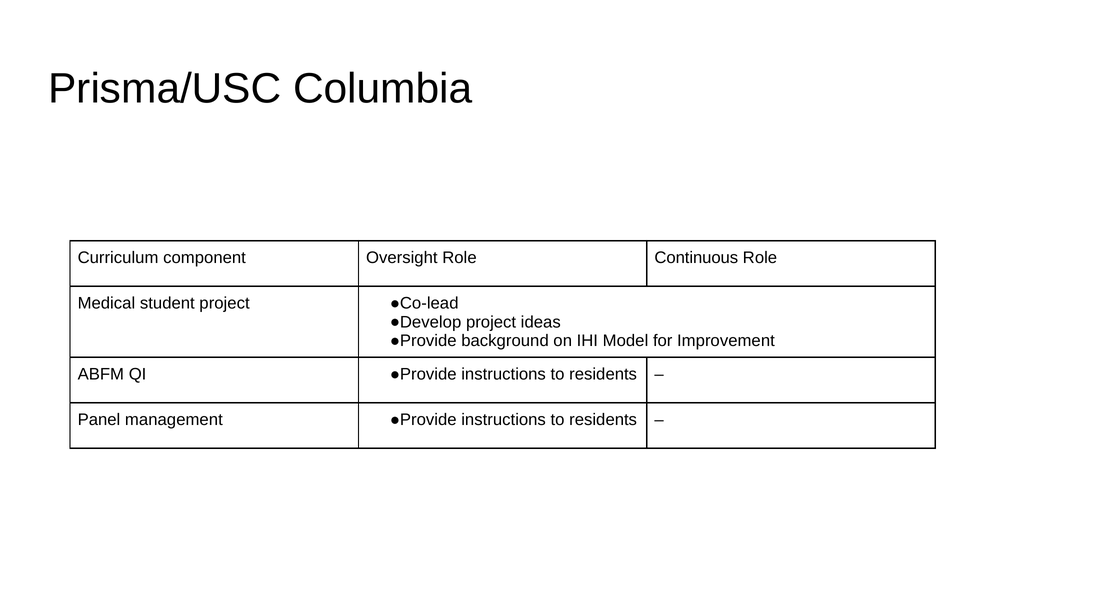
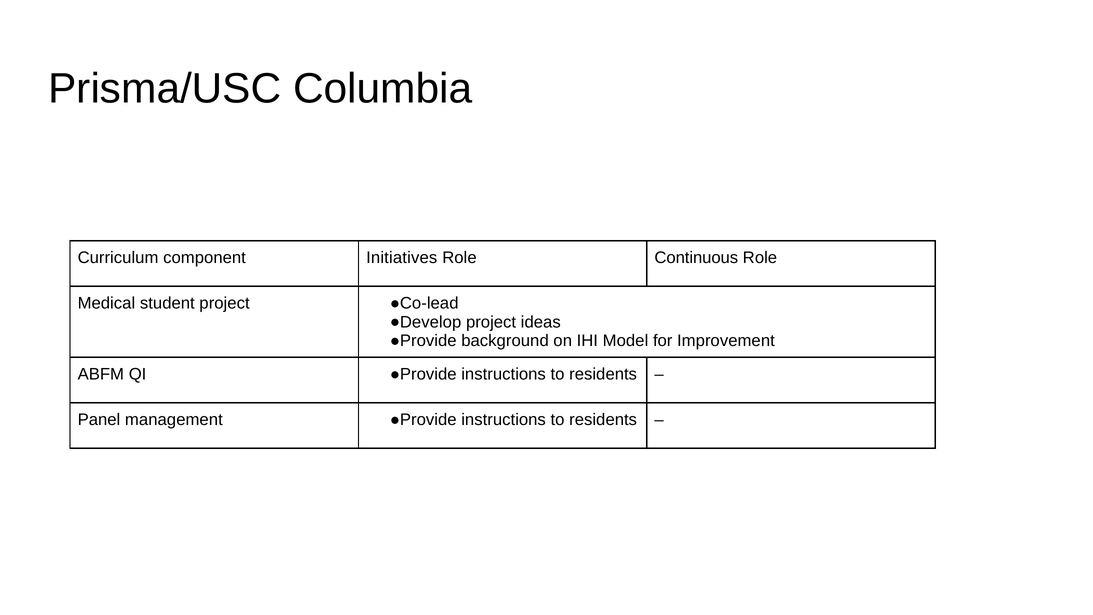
Oversight: Oversight -> Initiatives (402, 258)
